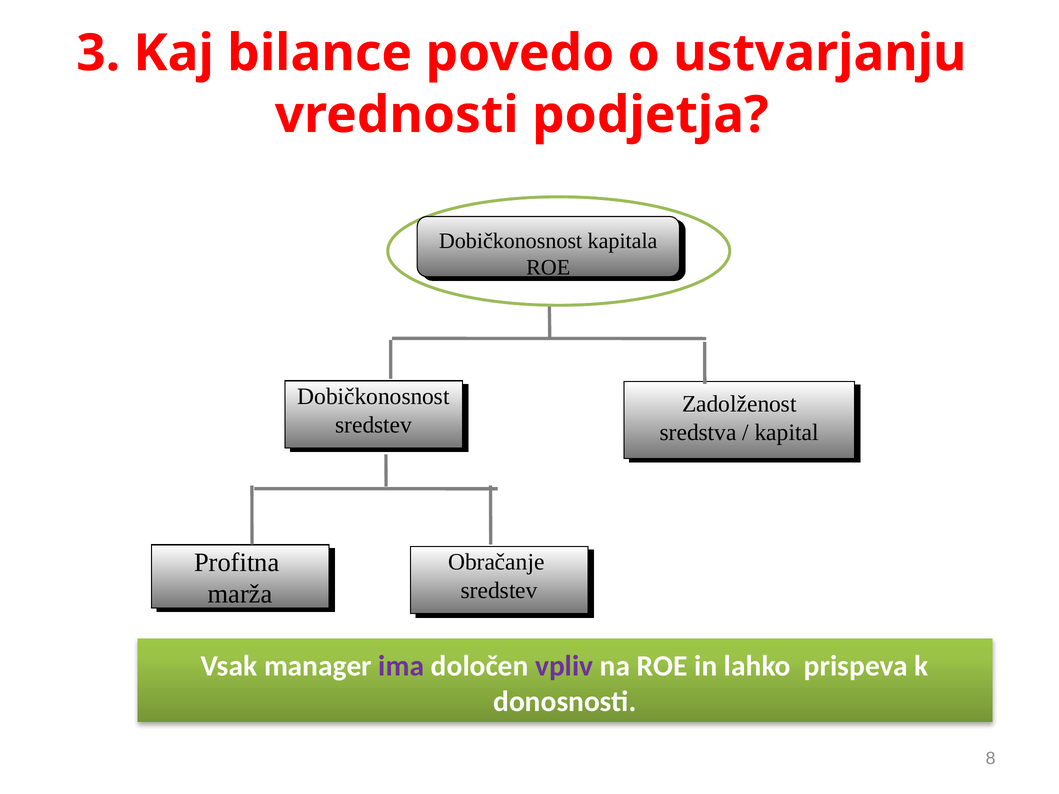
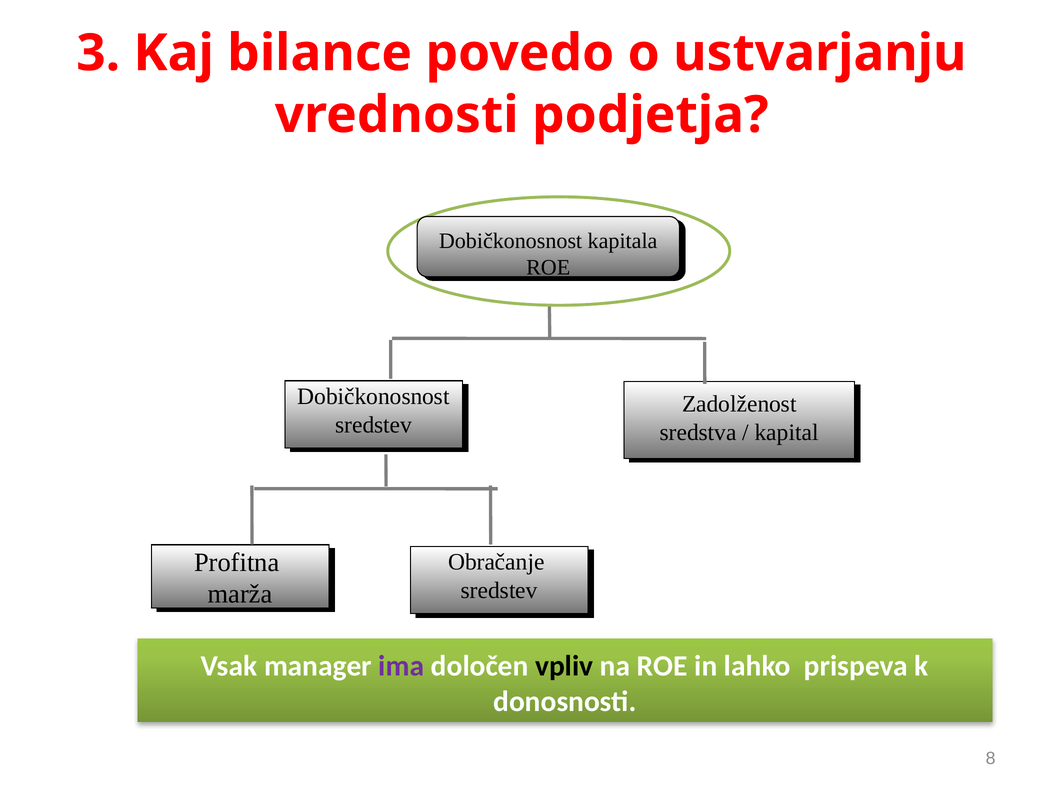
vpliv colour: purple -> black (564, 666)
